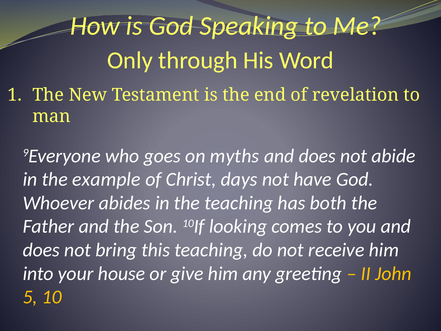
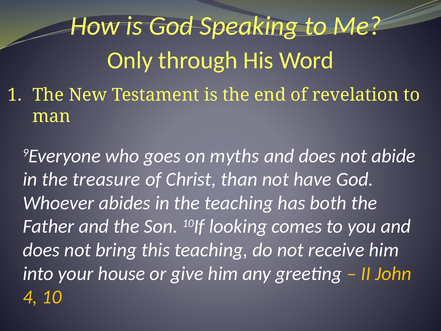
example: example -> treasure (106, 179)
days: days -> than (239, 179)
5: 5 -> 4 (30, 297)
